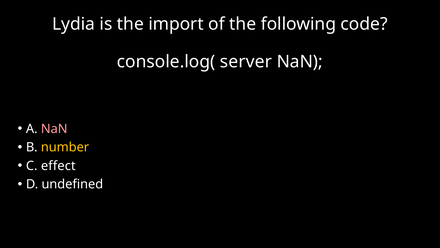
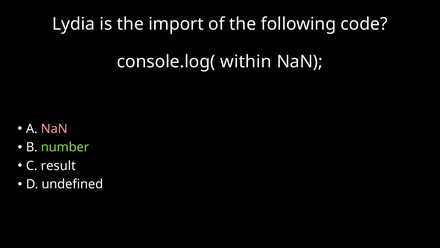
server: server -> within (246, 62)
number colour: yellow -> light green (65, 147)
effect: effect -> result (58, 165)
